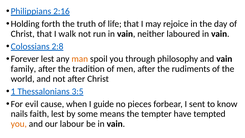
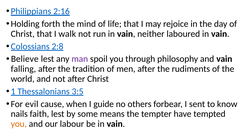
truth: truth -> mind (86, 24)
Forever: Forever -> Believe (25, 59)
man colour: orange -> purple (80, 59)
family: family -> falling (23, 69)
pieces: pieces -> others (140, 104)
